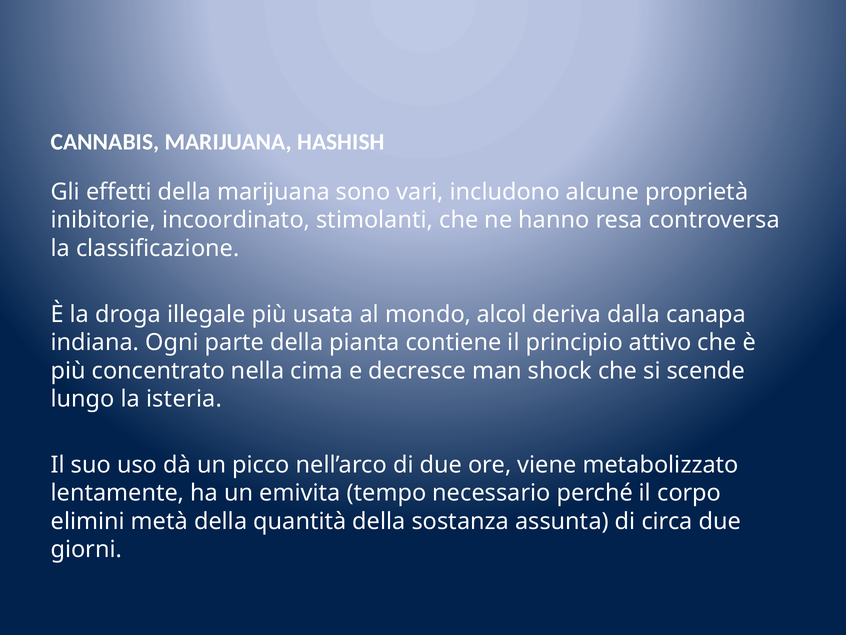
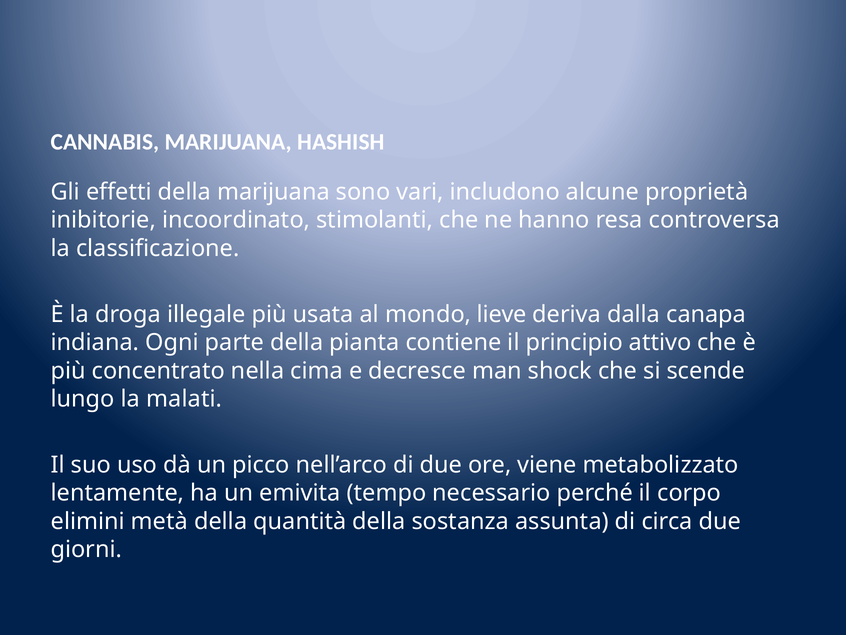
alcol: alcol -> lieve (502, 314)
isteria: isteria -> malati (184, 399)
